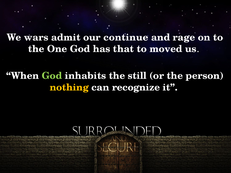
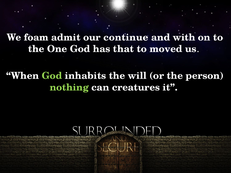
wars: wars -> foam (36, 37)
rage: rage -> with (184, 37)
still: still -> will (137, 76)
nothing colour: yellow -> light green (69, 87)
recognize: recognize -> creatures (136, 87)
